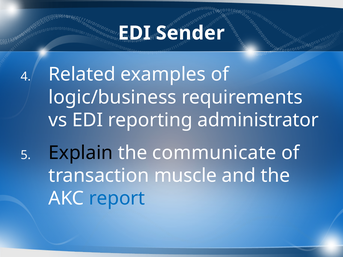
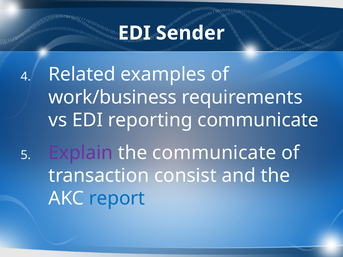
logic/business: logic/business -> work/business (113, 97)
reporting administrator: administrator -> communicate (258, 120)
Explain colour: black -> purple (81, 153)
muscle: muscle -> consist (185, 176)
